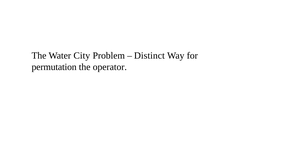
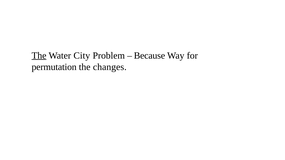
The underline: none -> present (39, 56)
Distinct: Distinct -> Because (149, 56)
operator: operator -> changes (110, 67)
